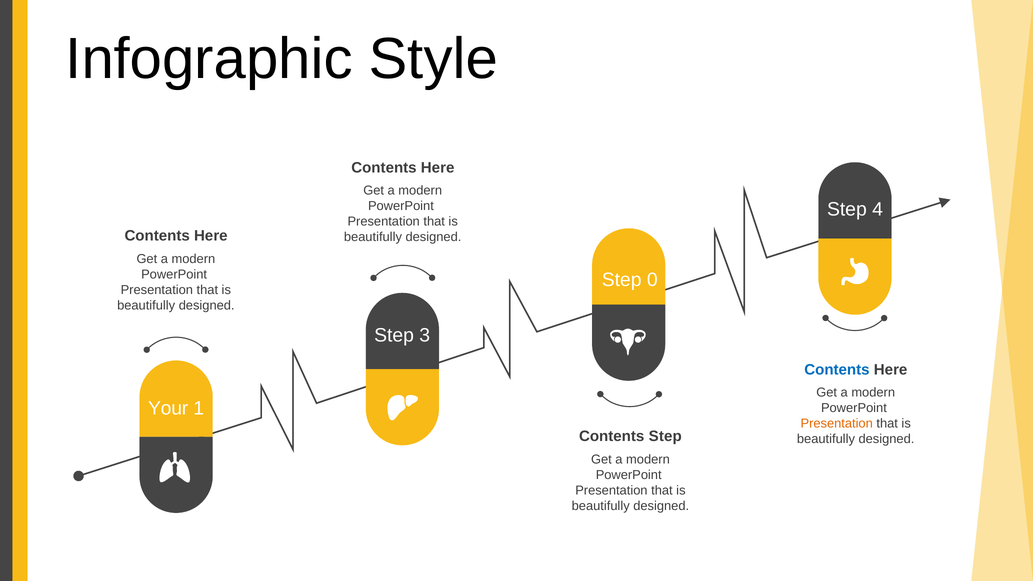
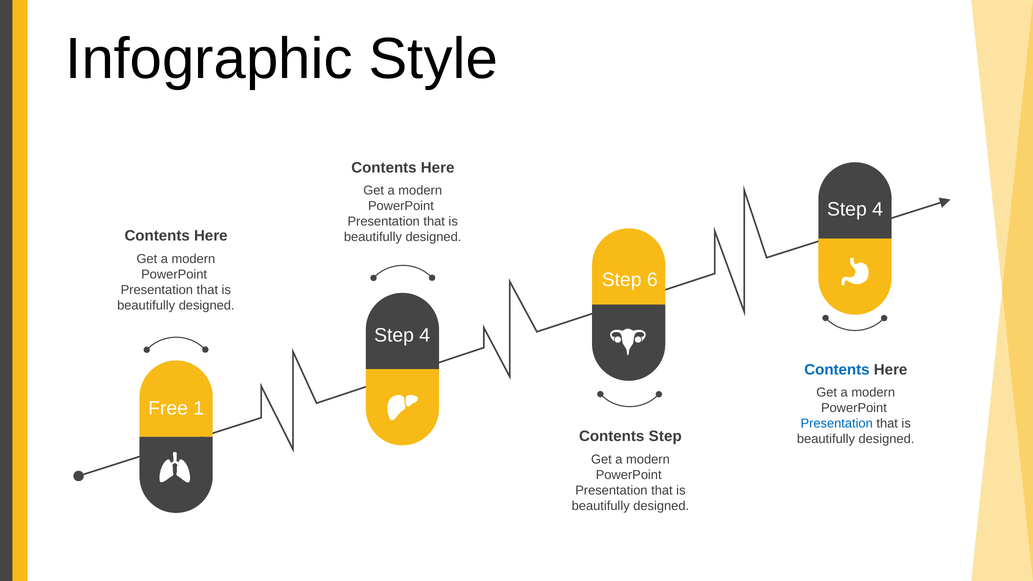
0: 0 -> 6 (652, 280)
3: 3 -> 4 (425, 335)
Your: Your -> Free (168, 408)
Presentation colour: orange -> blue (837, 424)
